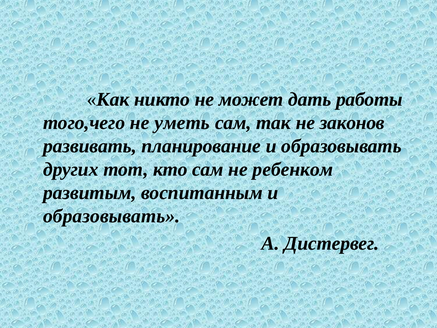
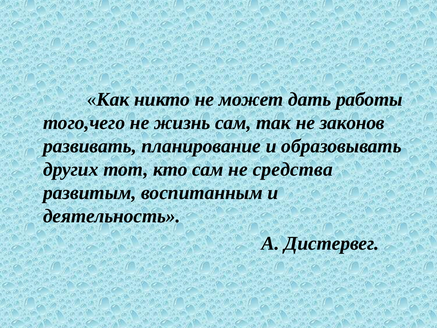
уметь: уметь -> жизнь (182, 123)
ребенком: ребенком -> средства (293, 169)
образовывать: образовывать -> деятельность (112, 216)
